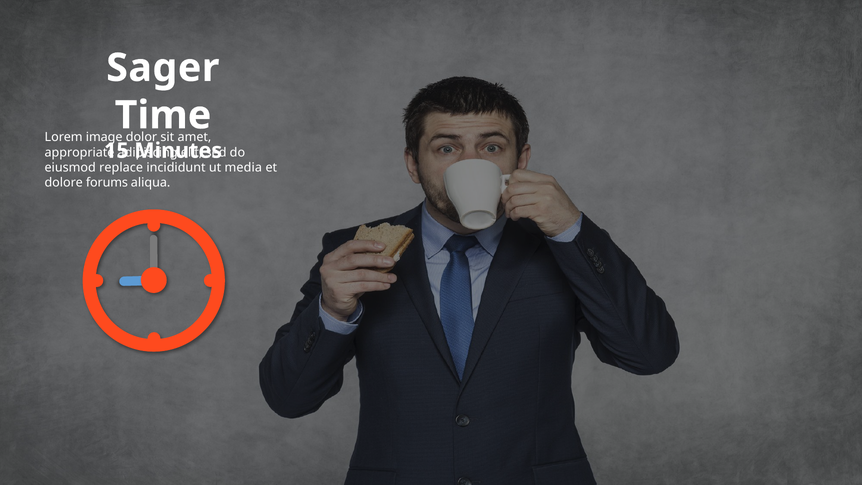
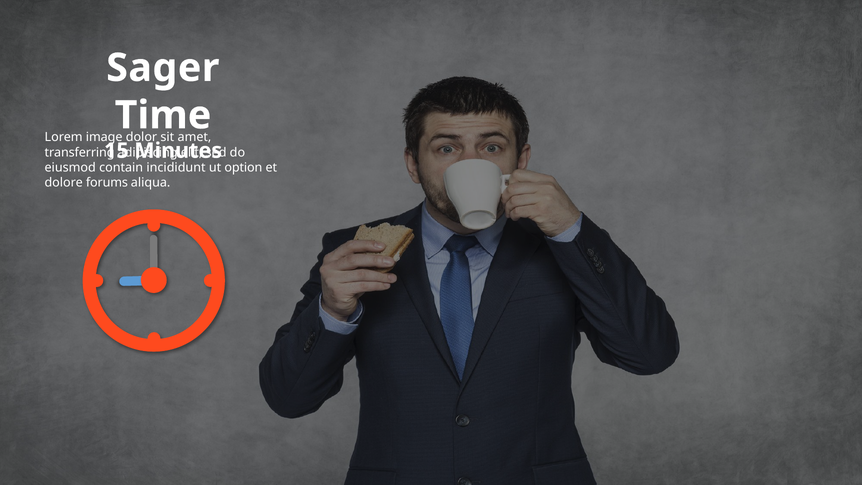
appropriate: appropriate -> transferring (80, 152)
replace: replace -> contain (121, 167)
media: media -> option (243, 167)
